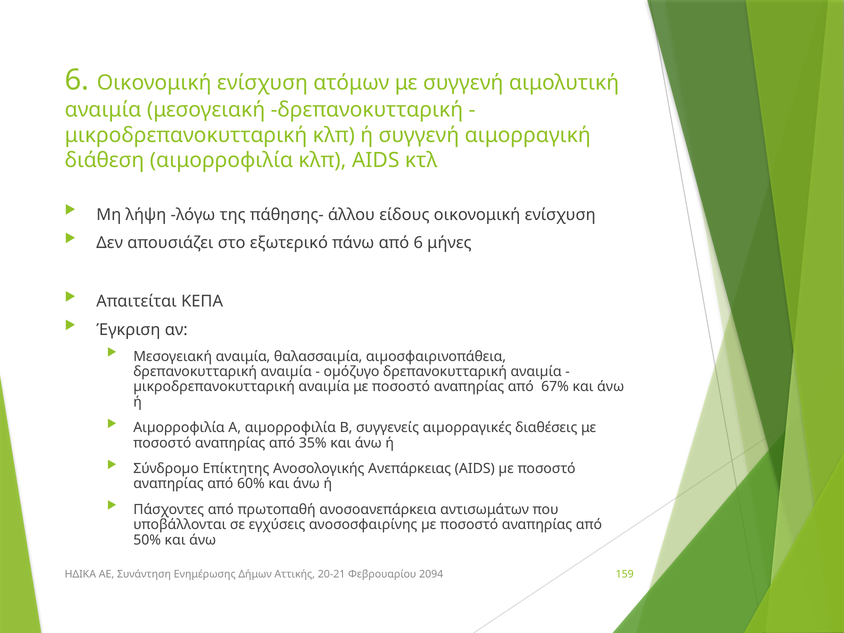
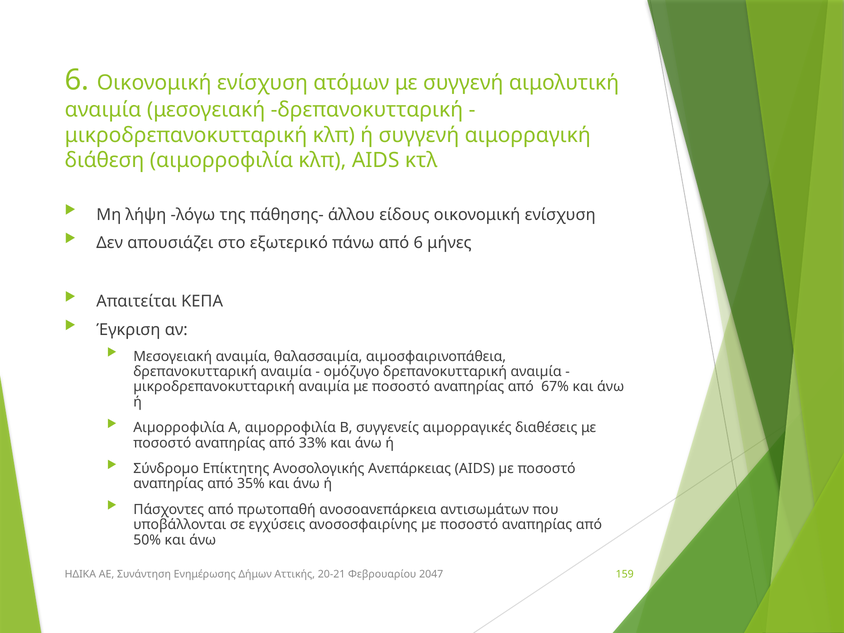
35%: 35% -> 33% (313, 443)
60%: 60% -> 35% (251, 484)
2094: 2094 -> 2047 (431, 574)
